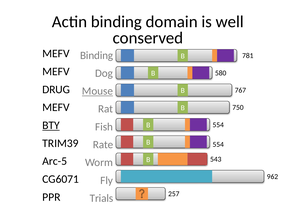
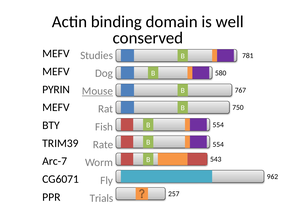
Binding: Binding -> Studies (97, 55)
DRUG: DRUG -> PYRIN (56, 89)
BTY underline: present -> none (51, 125)
Arc-5: Arc-5 -> Arc-7 (55, 161)
